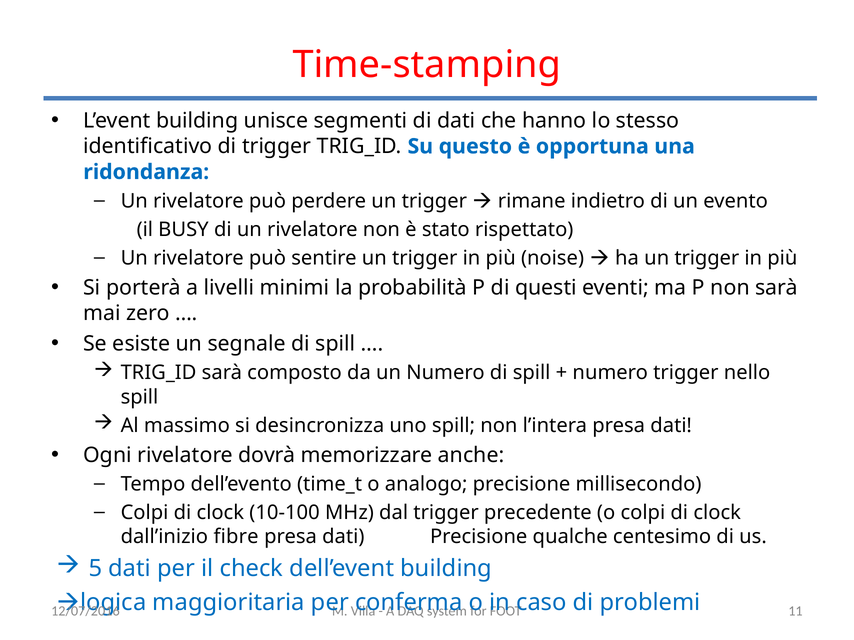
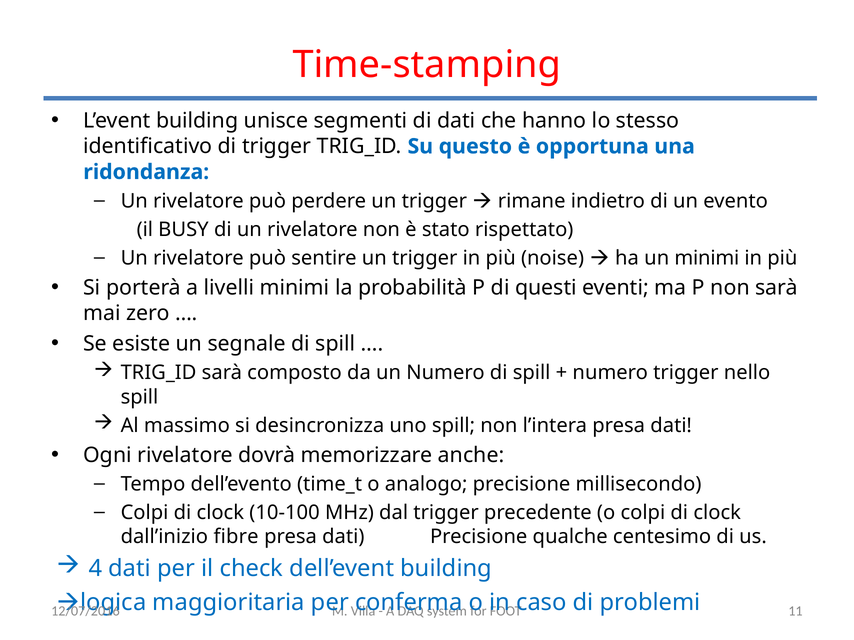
ha un trigger: trigger -> minimi (707, 258)
5: 5 -> 4 (95, 569)
